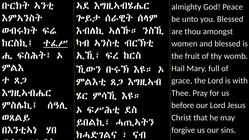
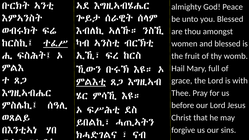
ምልእቲ underline: none -> present (91, 82)
